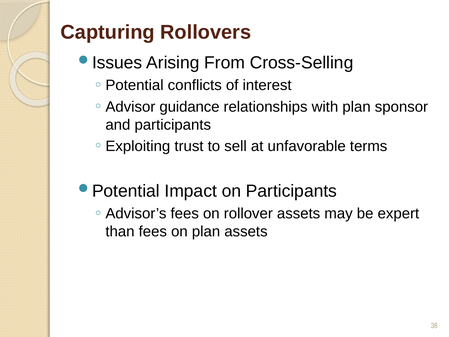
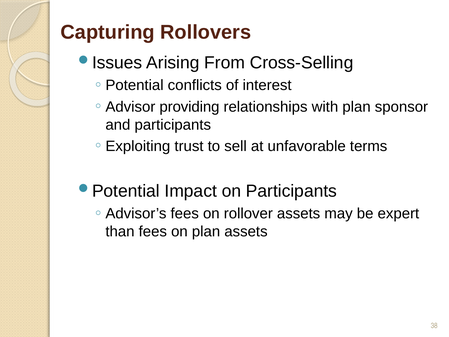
guidance: guidance -> providing (189, 107)
